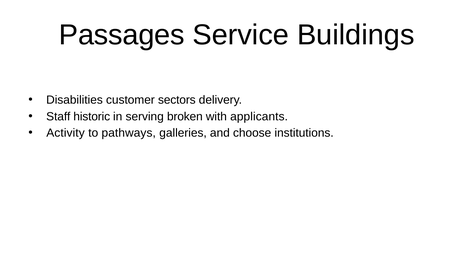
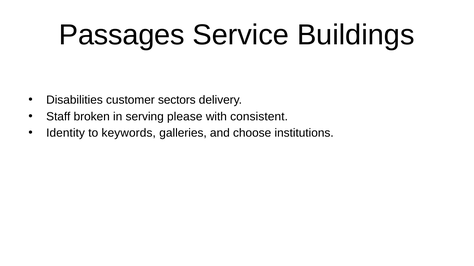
historic: historic -> broken (92, 117)
broken: broken -> please (185, 117)
applicants: applicants -> consistent (259, 117)
Activity: Activity -> Identity (66, 133)
pathways: pathways -> keywords (129, 133)
